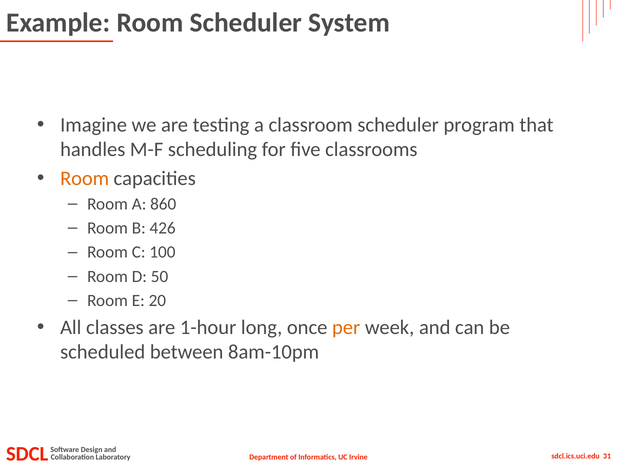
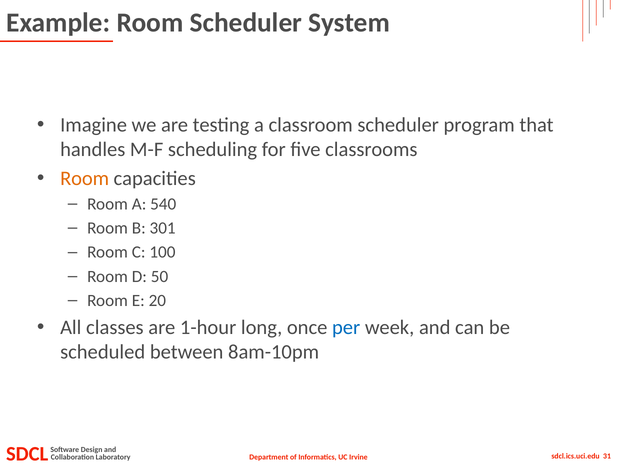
860: 860 -> 540 (163, 204)
426: 426 -> 301 (163, 228)
per colour: orange -> blue (346, 327)
